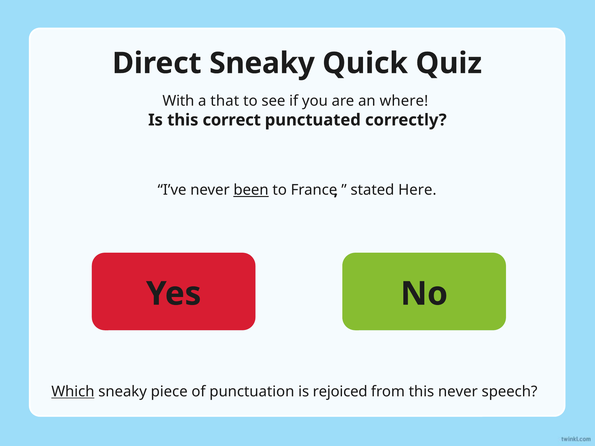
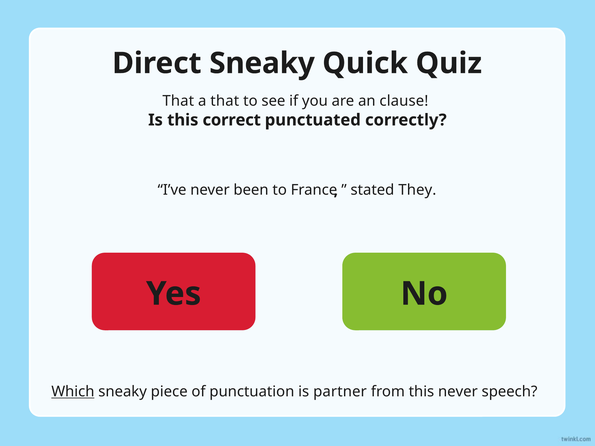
With: With -> That (178, 101)
where: where -> clause (404, 101)
been underline: present -> none (251, 190)
Here: Here -> They (417, 190)
rejoiced: rejoiced -> partner (340, 392)
